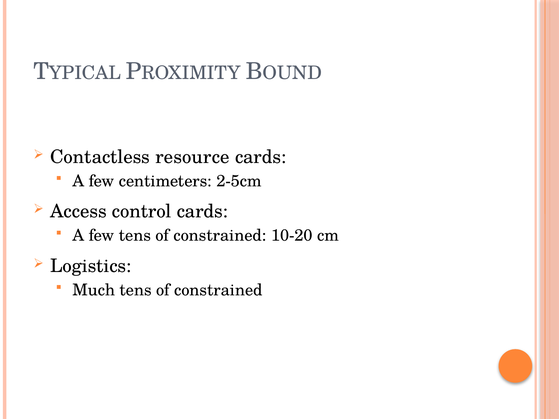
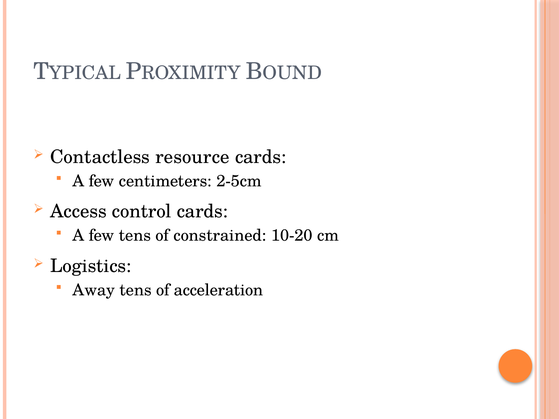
Much: Much -> Away (94, 290)
constrained: constrained -> acceleration (218, 290)
